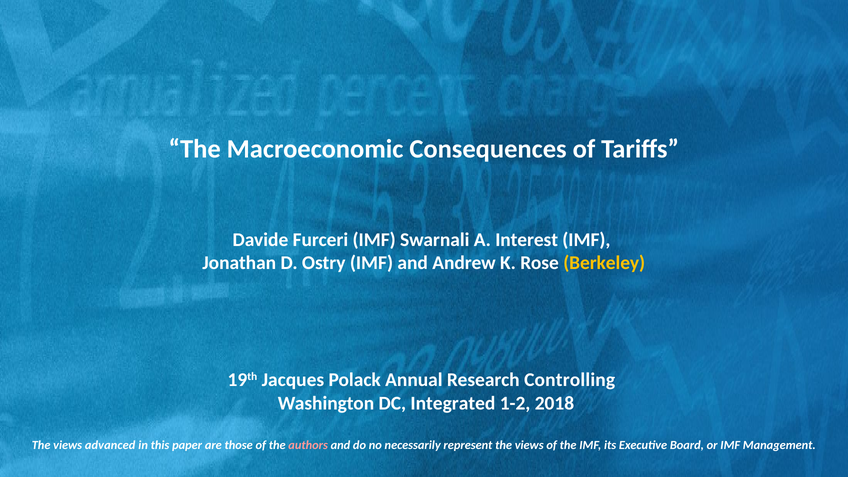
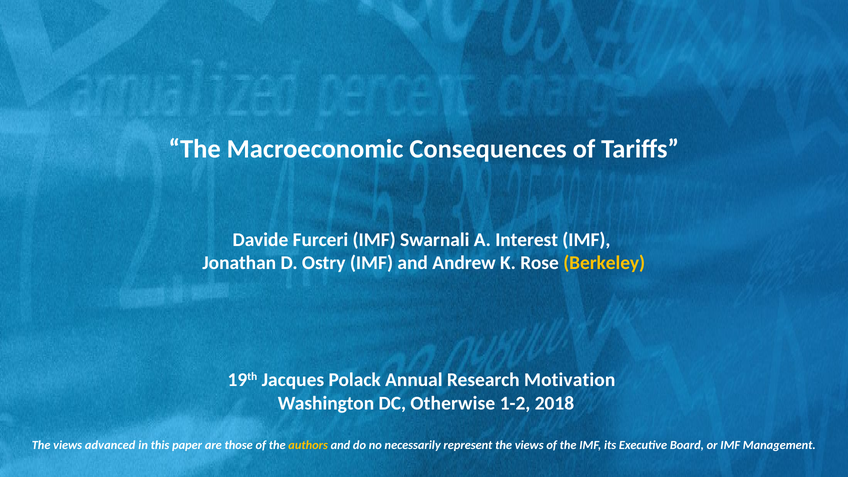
Controlling: Controlling -> Motivation (570, 380)
Integrated: Integrated -> Otherwise (453, 403)
authors colour: pink -> yellow (308, 445)
